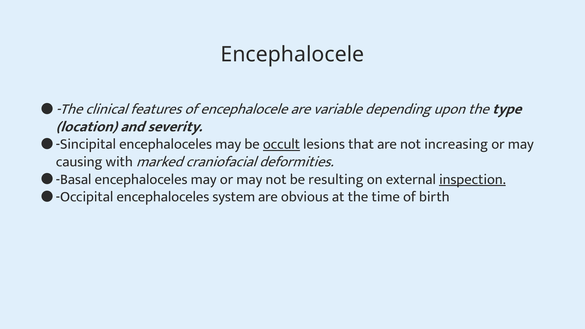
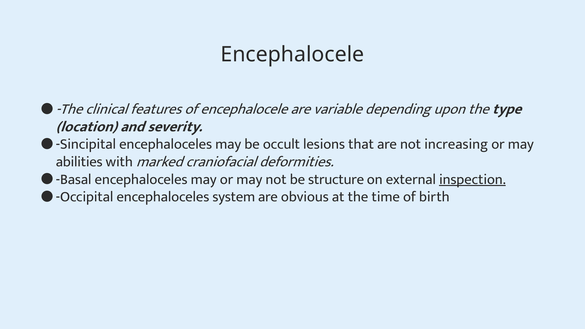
occult underline: present -> none (281, 144)
causing: causing -> abilities (79, 162)
resulting: resulting -> structure (336, 179)
